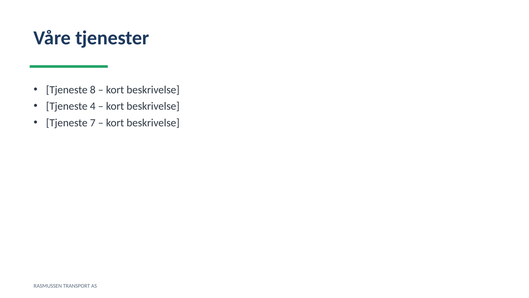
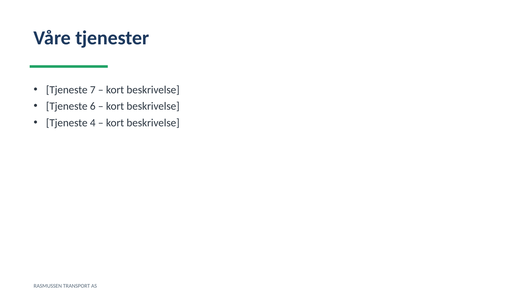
8: 8 -> 7 (93, 90)
4: 4 -> 6 (93, 106)
7: 7 -> 4 (93, 123)
